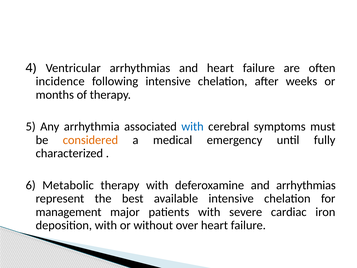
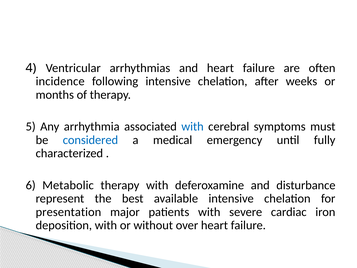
considered colour: orange -> blue (90, 140)
and arrhythmias: arrhythmias -> disturbance (306, 185)
management: management -> presentation (68, 212)
